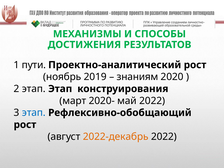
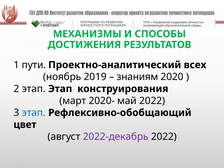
Проектно-аналитический рост: рост -> всех (195, 65)
рост: рост -> цвет (25, 125)
2022-декабрь colour: orange -> purple (116, 137)
